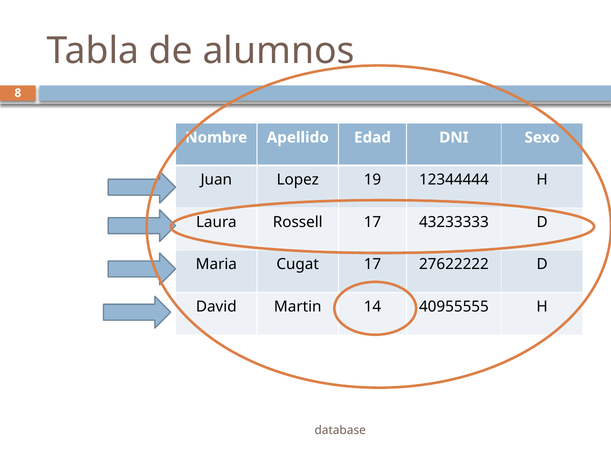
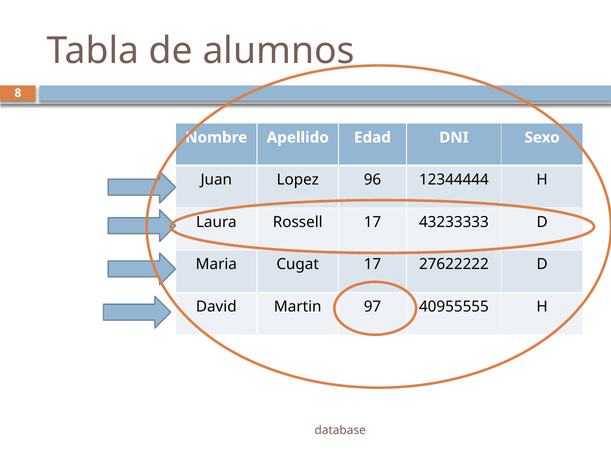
19: 19 -> 96 (373, 180)
14: 14 -> 97 (373, 307)
